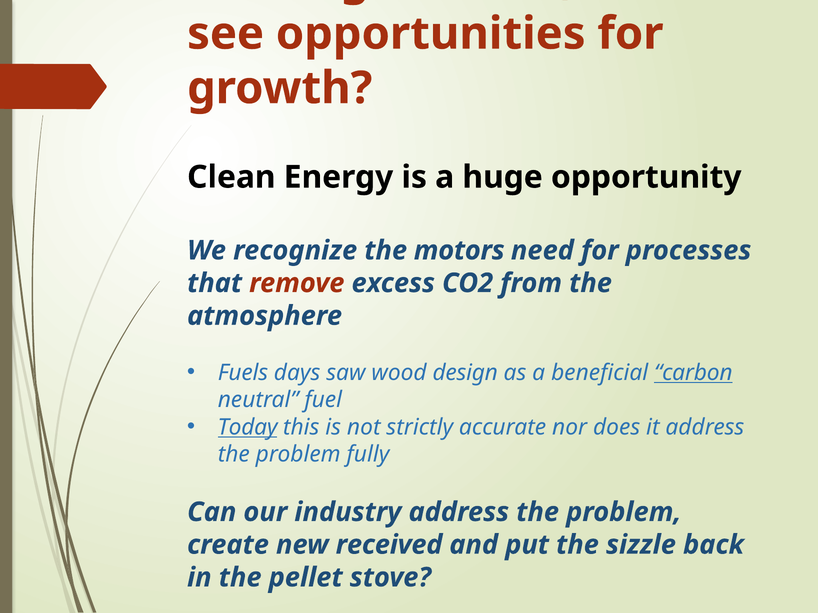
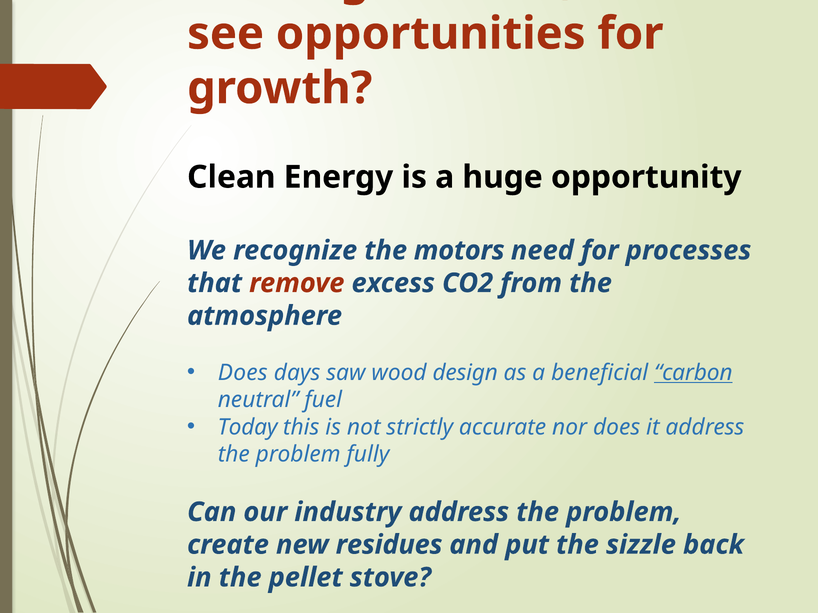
Fuels: Fuels -> Does (243, 373)
Today underline: present -> none (248, 428)
received: received -> residues (389, 545)
